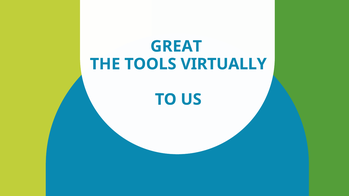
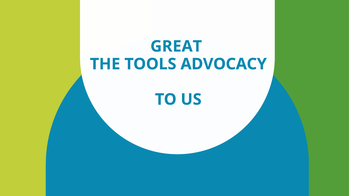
VIRTUALLY: VIRTUALLY -> ADVOCACY (224, 64)
